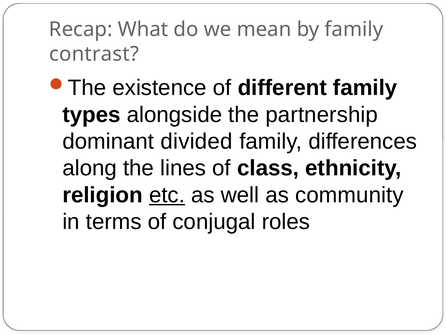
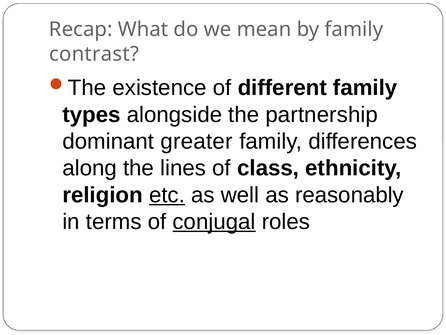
divided: divided -> greater (197, 141)
community: community -> reasonably (349, 195)
conjugal underline: none -> present (214, 222)
